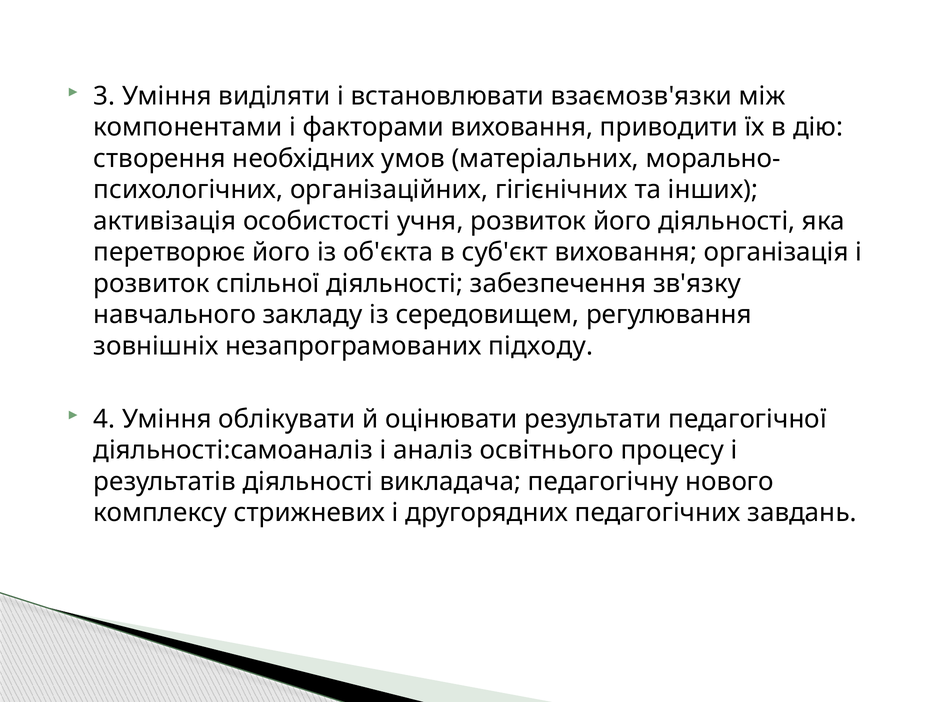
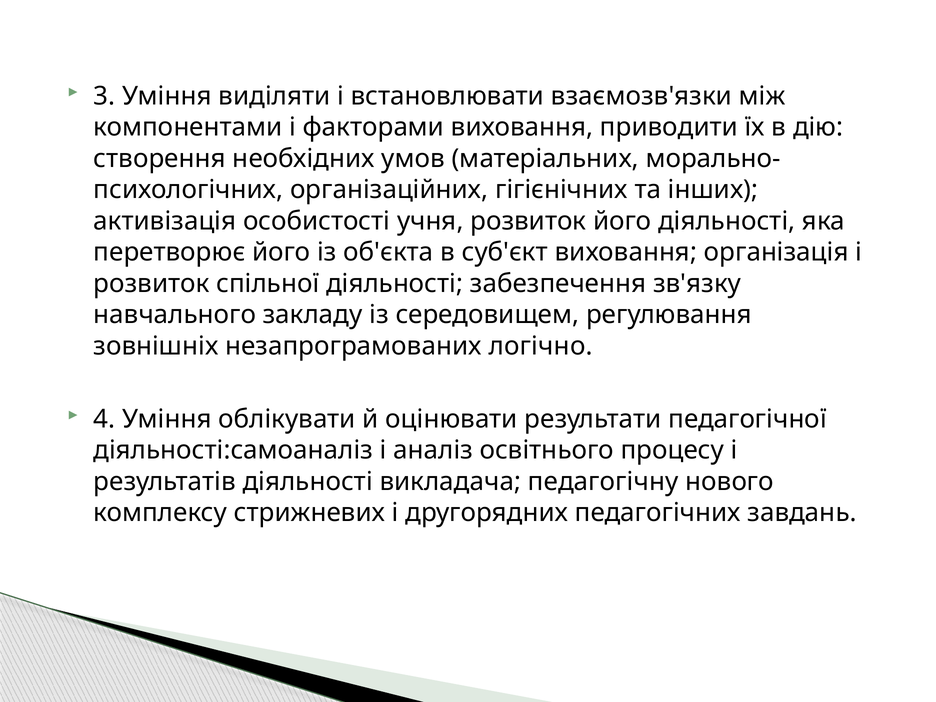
підходу: підходу -> логічно (541, 346)
